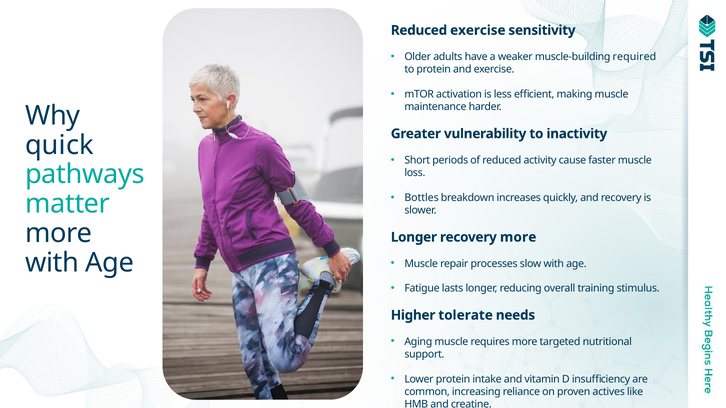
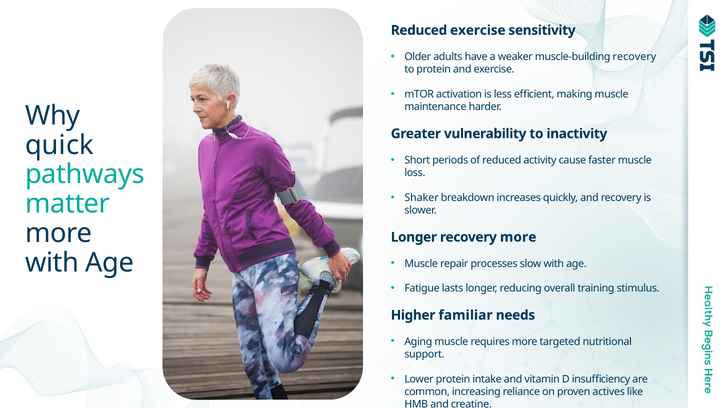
muscle-building required: required -> recovery (634, 57)
Bottles: Bottles -> Shaker (422, 198)
tolerate: tolerate -> familiar (466, 315)
